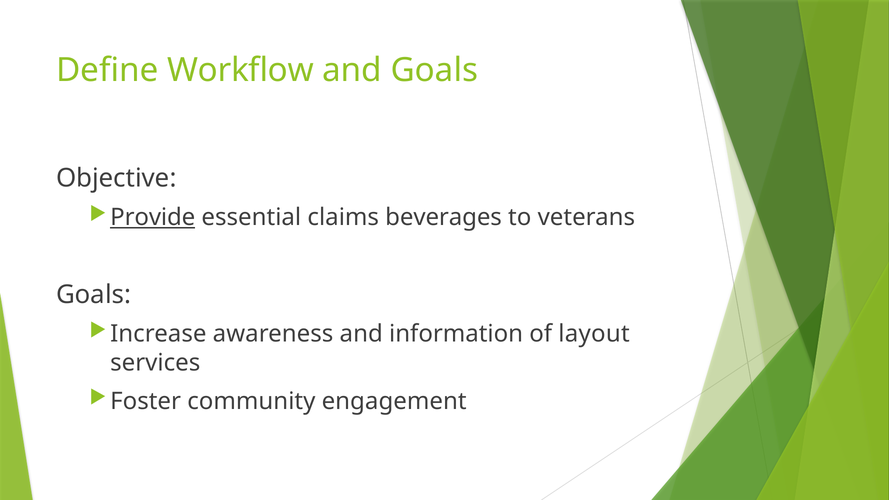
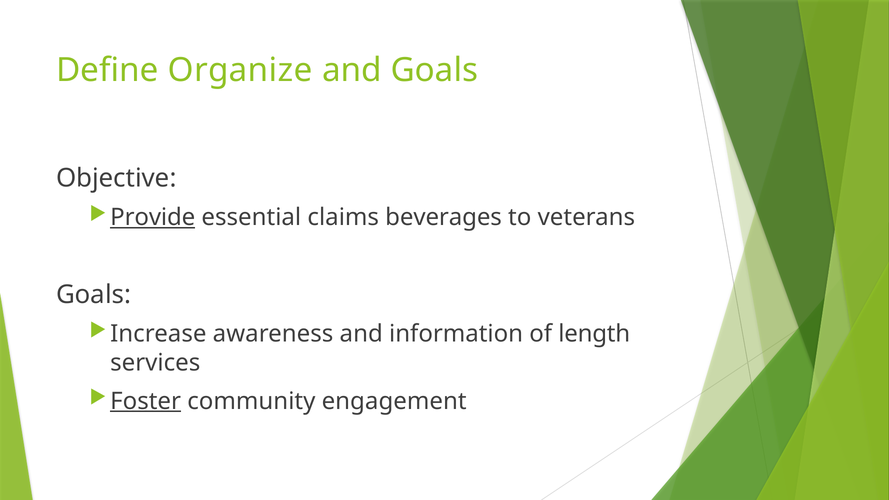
Workflow: Workflow -> Organize (240, 70)
layout: layout -> length (594, 334)
Foster underline: none -> present (146, 401)
